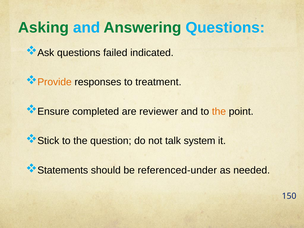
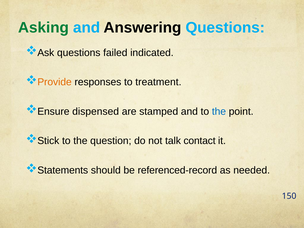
Answering colour: green -> black (143, 28)
completed: completed -> dispensed (96, 111)
reviewer: reviewer -> stamped (159, 111)
the colour: orange -> blue (219, 111)
system: system -> contact (200, 141)
referenced-under: referenced-under -> referenced-record (177, 170)
